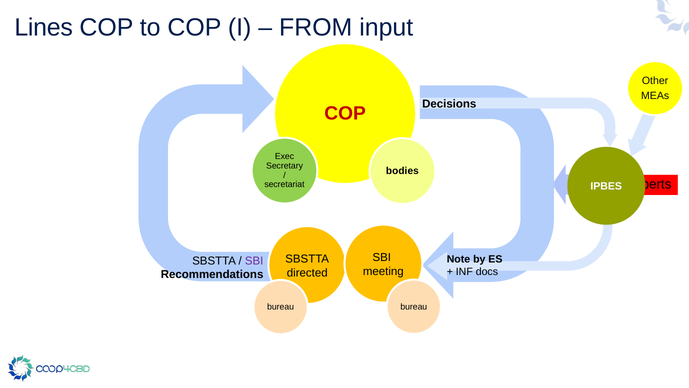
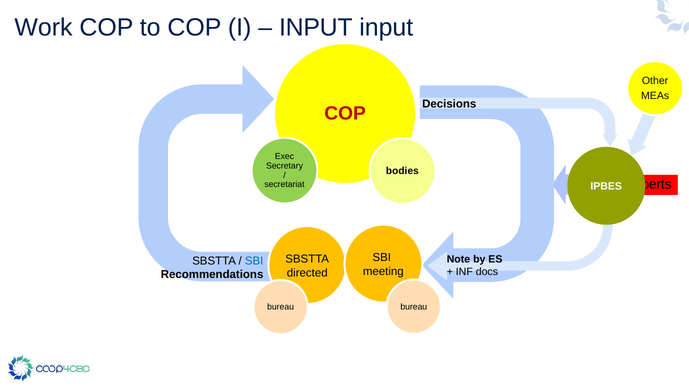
Lines: Lines -> Work (43, 28)
FROM: FROM -> INPUT (316, 28)
SBI colour: purple -> blue (254, 261)
